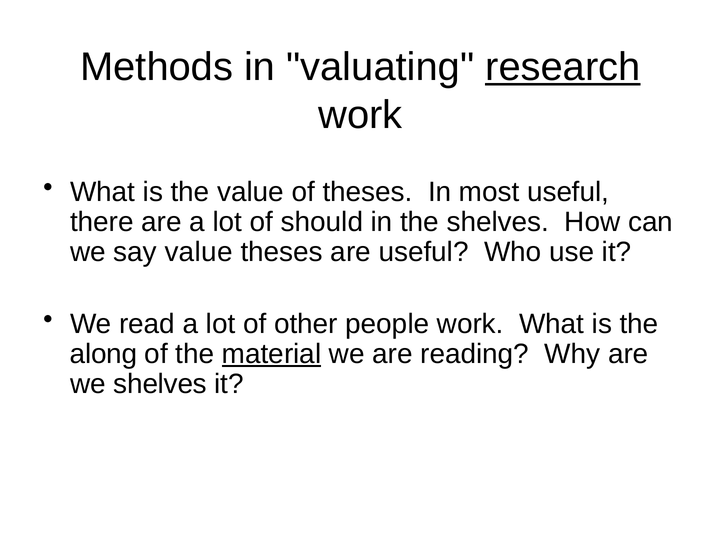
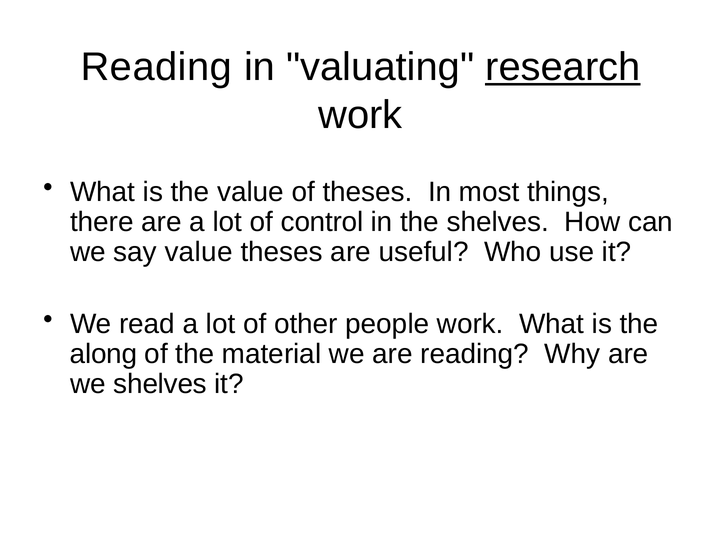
Methods: Methods -> Reading (156, 67)
most useful: useful -> things (568, 192)
should: should -> control (322, 222)
material underline: present -> none (272, 354)
